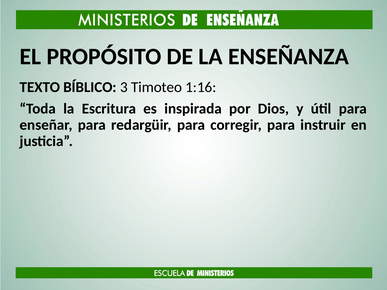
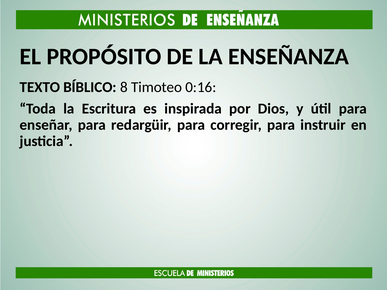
3: 3 -> 8 (124, 87)
1:16: 1:16 -> 0:16 (201, 87)
